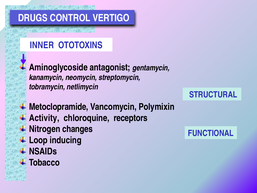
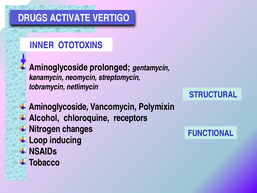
CONTROL: CONTROL -> ACTIVATE (70, 18)
antagonist: antagonist -> prolonged (110, 67)
Metoclopramide: Metoclopramide -> Aminoglycoside (59, 107)
Activity: Activity -> Alcohol (44, 118)
